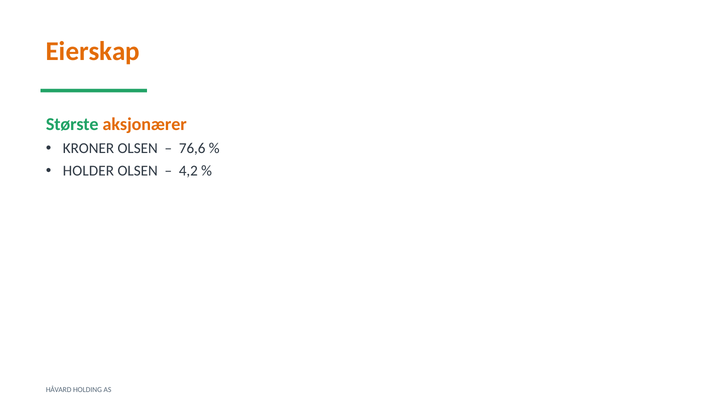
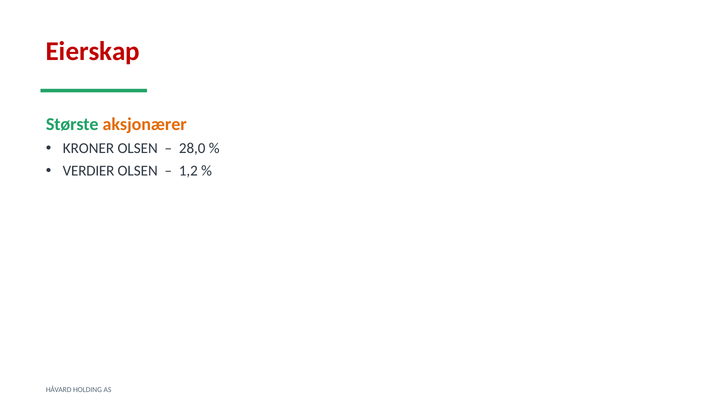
Eierskap colour: orange -> red (93, 51)
76,6: 76,6 -> 28,0 (192, 148)
HOLDER: HOLDER -> VERDIER (89, 171)
4,2: 4,2 -> 1,2 (188, 171)
